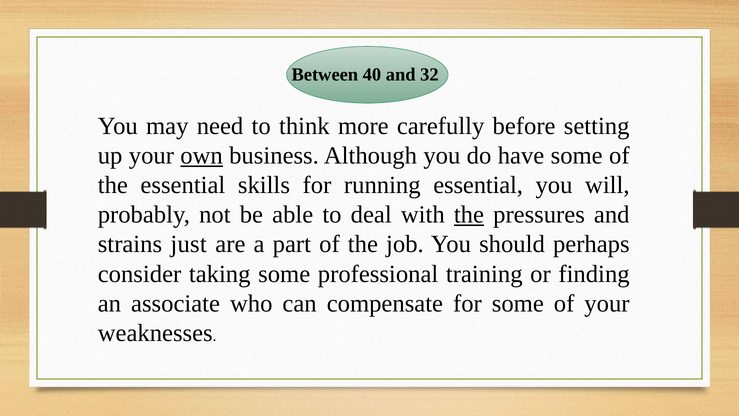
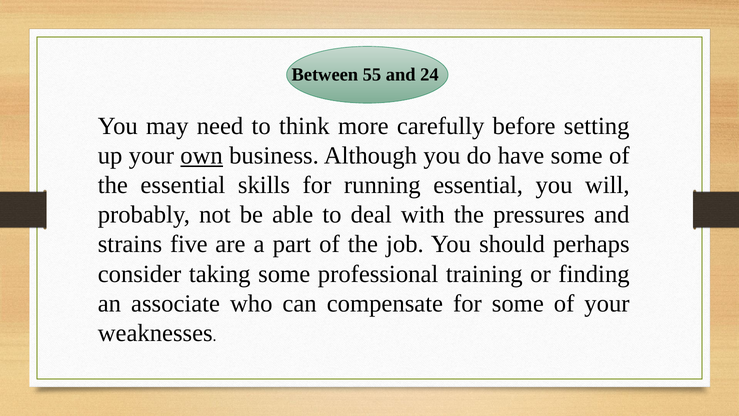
40: 40 -> 55 (372, 75)
32: 32 -> 24 (429, 75)
the underline: present -> none (469, 215)
just: just -> five (189, 244)
